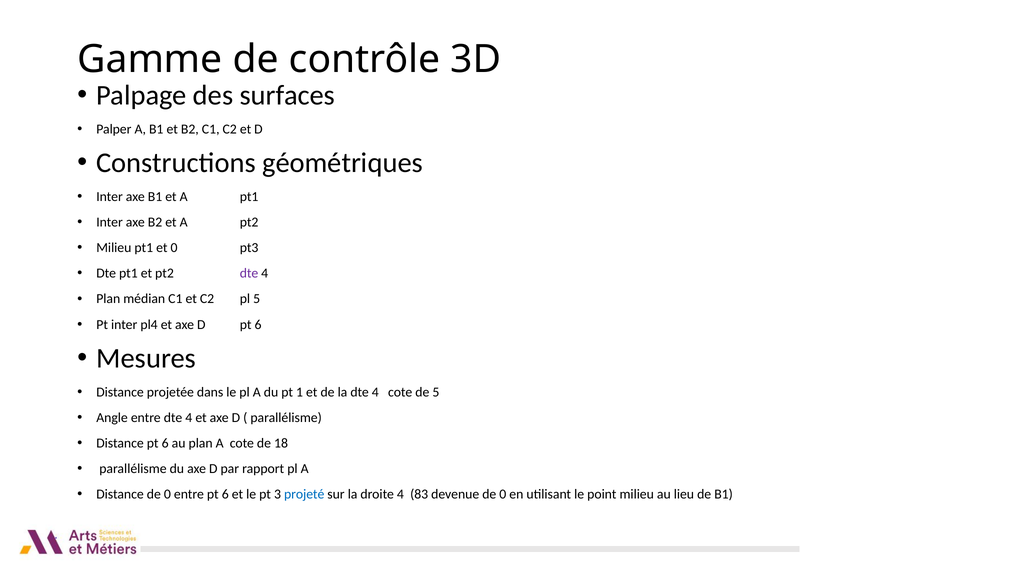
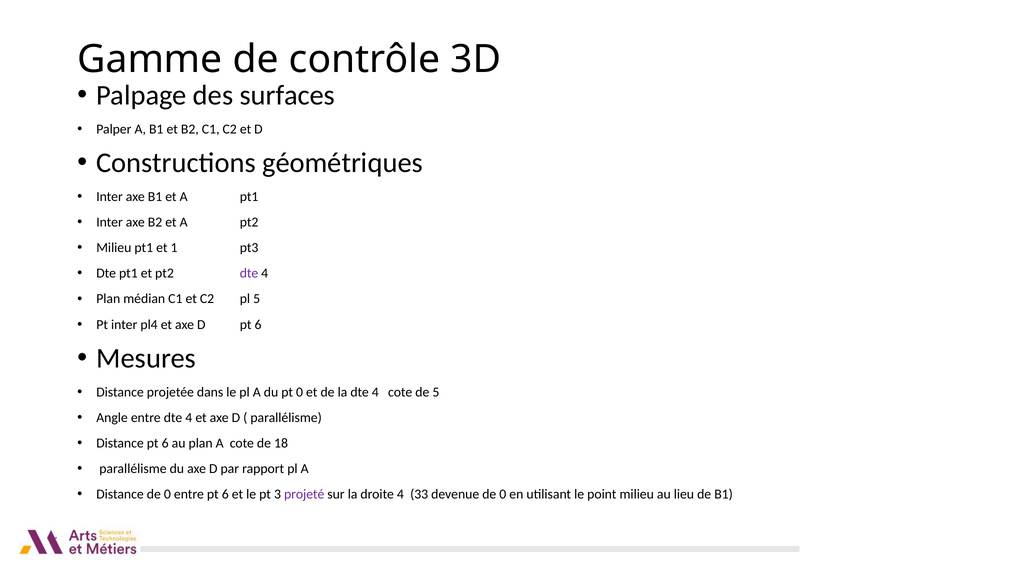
et 0: 0 -> 1 (174, 248)
pt 1: 1 -> 0 (300, 392)
projeté colour: blue -> purple (304, 495)
83: 83 -> 33 (419, 495)
